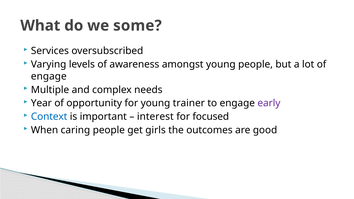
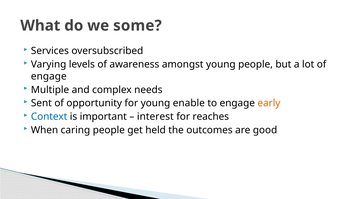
Year: Year -> Sent (41, 103)
trainer: trainer -> enable (189, 103)
early colour: purple -> orange (269, 103)
focused: focused -> reaches (211, 117)
girls: girls -> held (156, 130)
